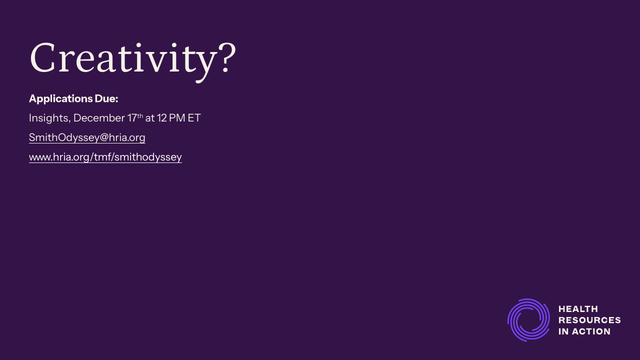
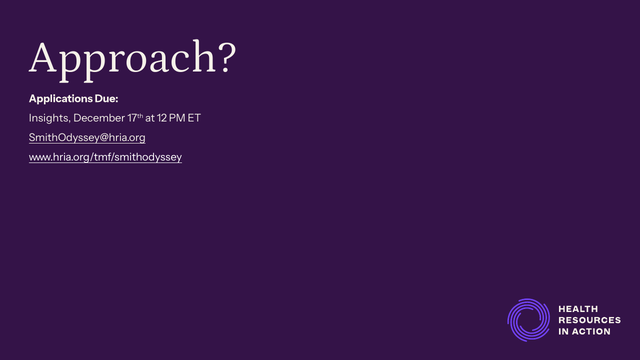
Creativity: Creativity -> Approach (133, 57)
